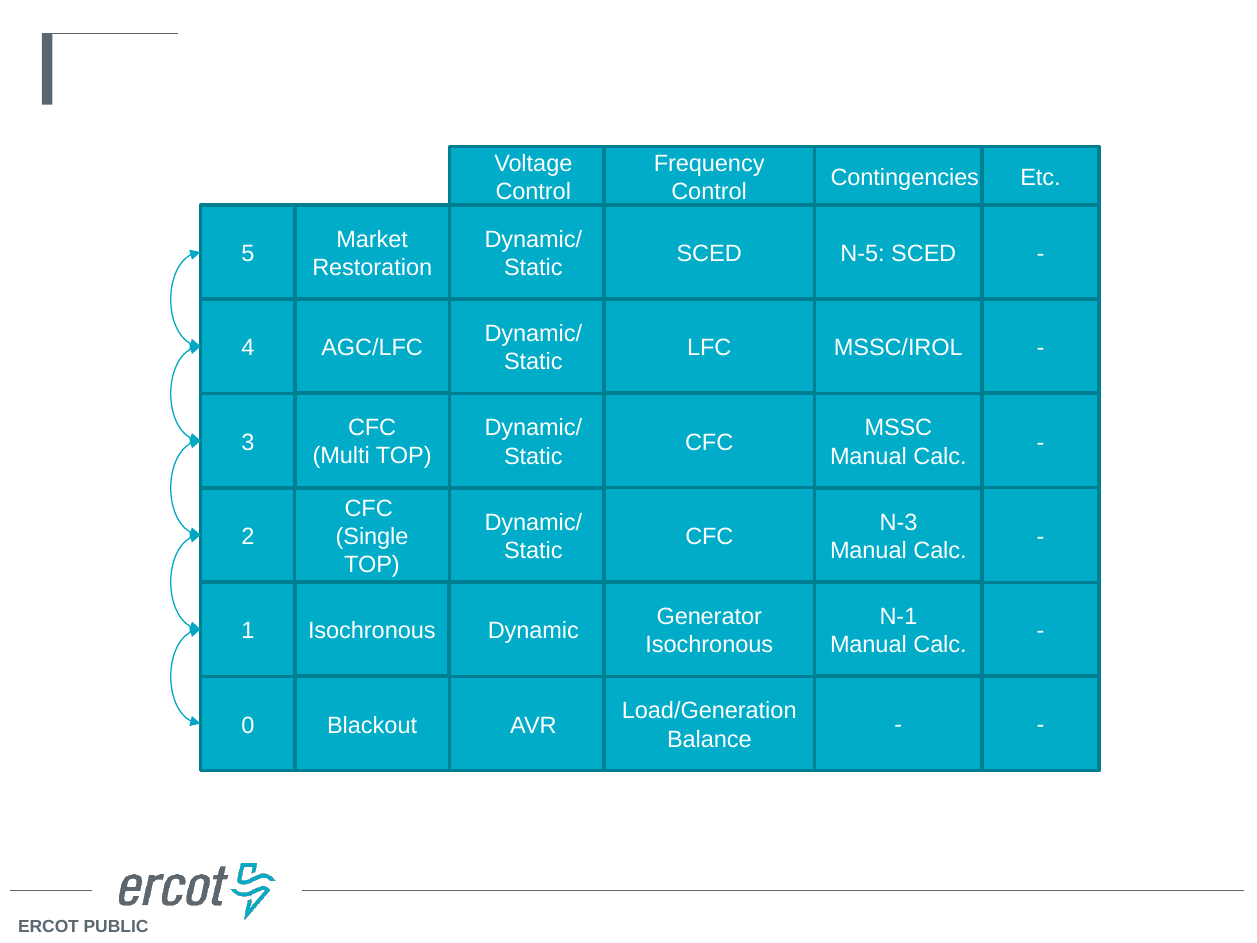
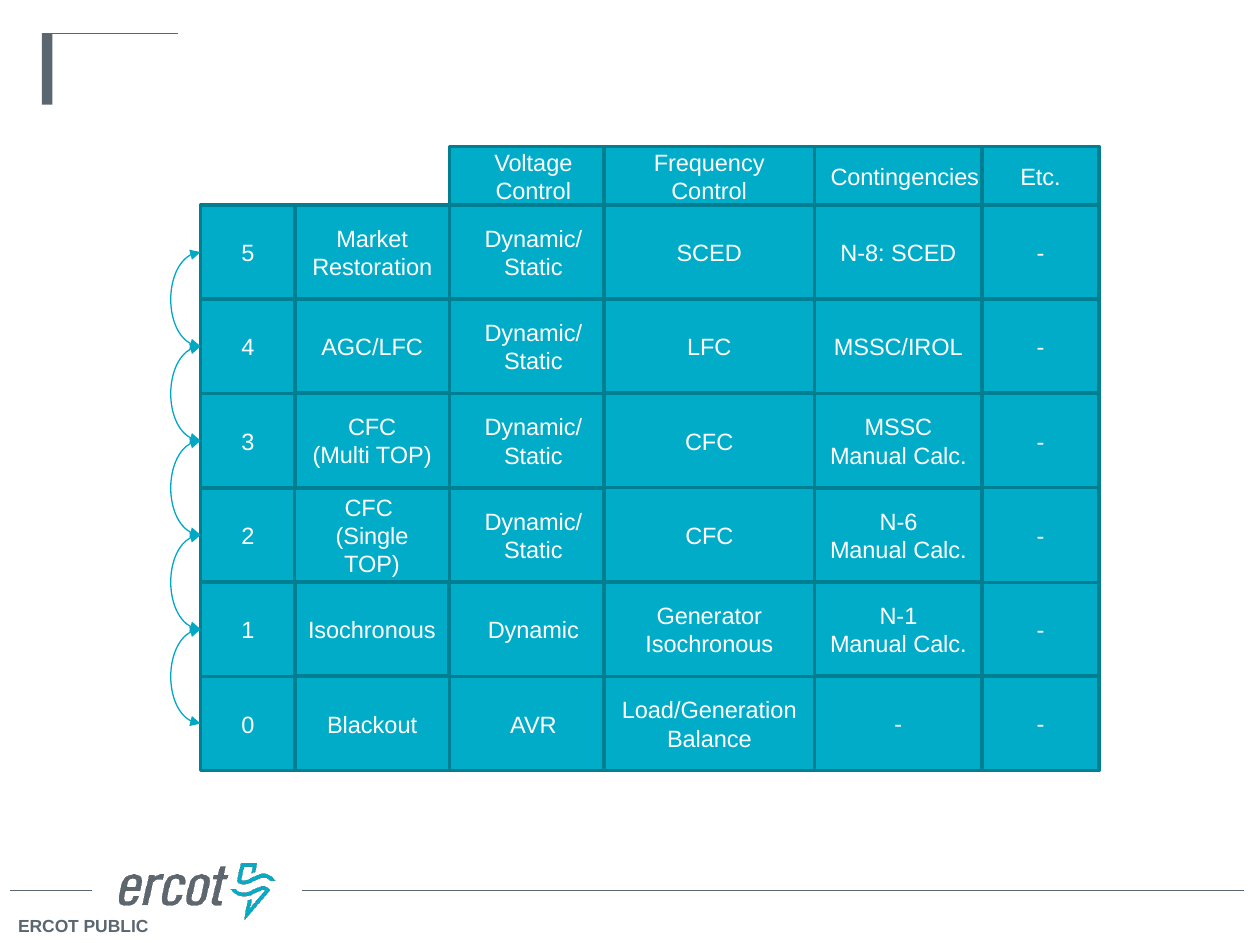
N-5: N-5 -> N-8 (863, 254)
N-3: N-3 -> N-6 (898, 522)
